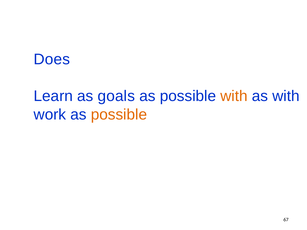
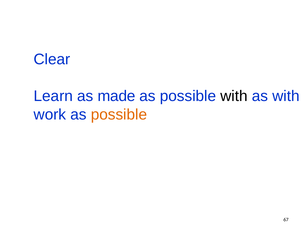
Does: Does -> Clear (52, 59)
goals: goals -> made (116, 96)
with colour: orange -> black (234, 96)
